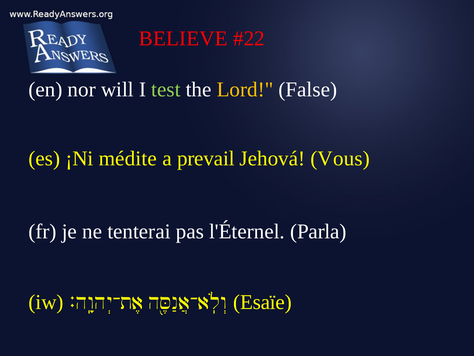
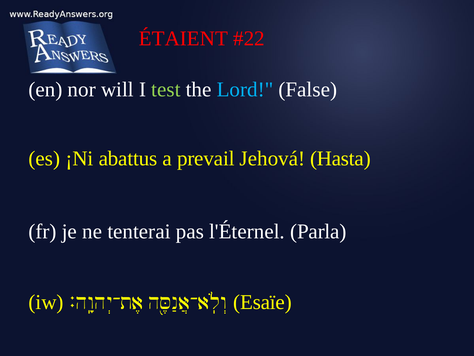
BELIEVE: BELIEVE -> ÉTAIENT (183, 39)
Lord colour: yellow -> light blue (245, 90)
médite: médite -> abattus (128, 158)
Vous: Vous -> Hasta (340, 158)
